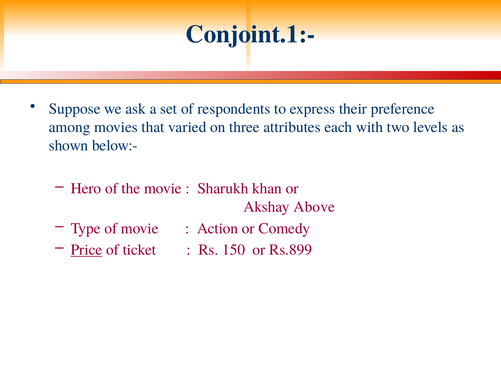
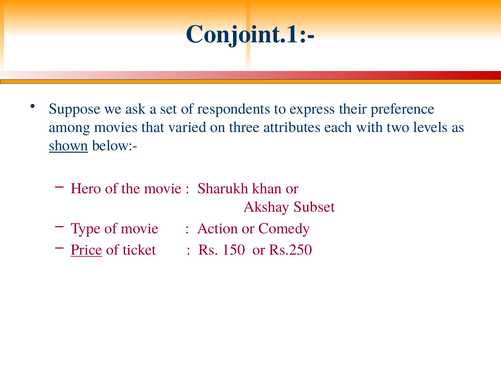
shown underline: none -> present (69, 146)
Above: Above -> Subset (314, 207)
Rs.899: Rs.899 -> Rs.250 (291, 250)
